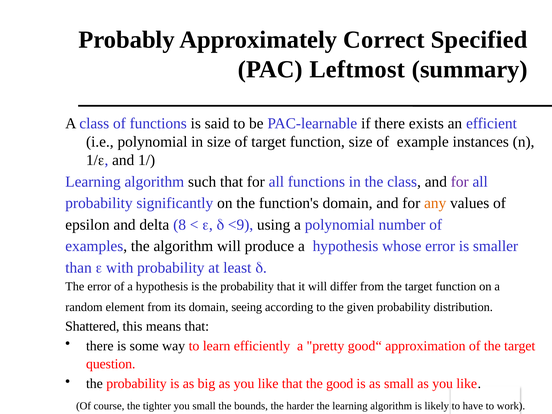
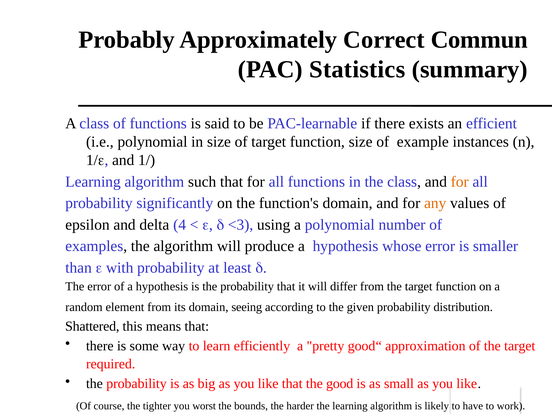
Specified: Specified -> Commun (479, 40)
Leftmost: Leftmost -> Statistics (357, 69)
for colour: purple -> orange (460, 182)
8: 8 -> 4 (180, 225)
<9: <9 -> <3 (241, 225)
question: question -> required (111, 364)
you small: small -> worst (204, 406)
